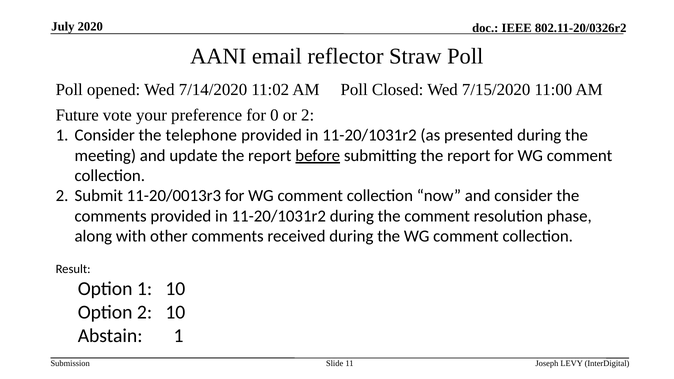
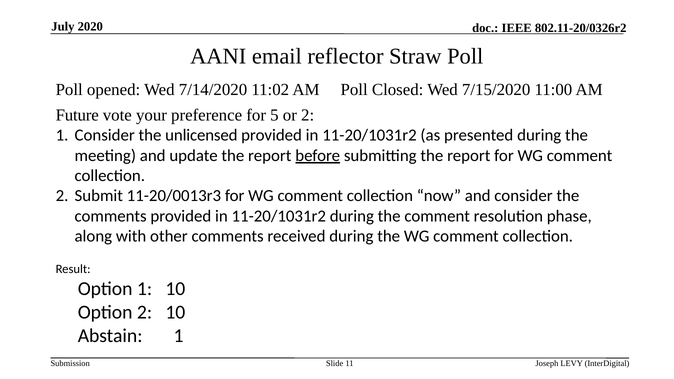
0: 0 -> 5 (274, 115)
telephone: telephone -> unlicensed (201, 135)
